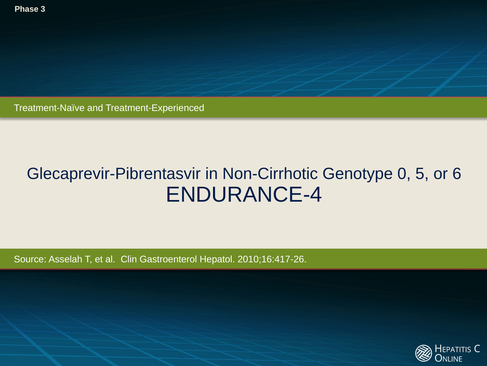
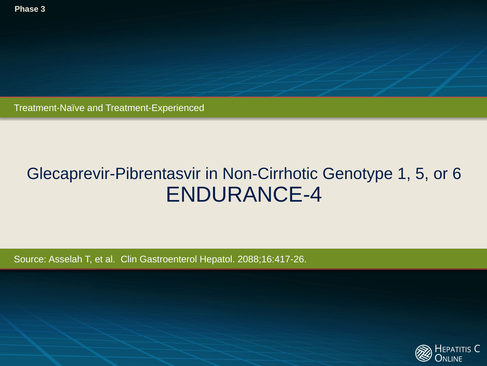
0: 0 -> 1 (404, 174)
2010;16:417-26: 2010;16:417-26 -> 2088;16:417-26 (272, 259)
